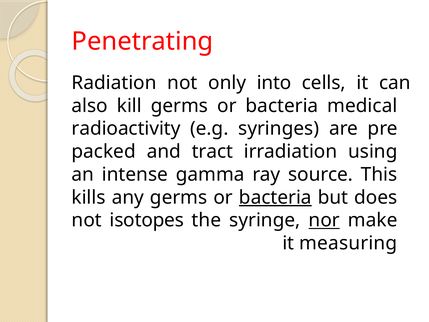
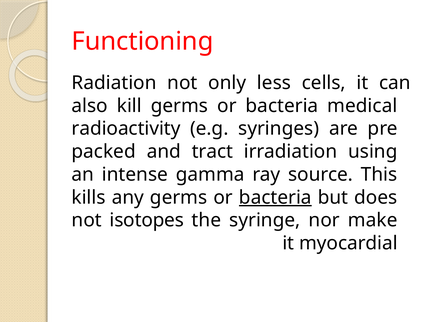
Penetrating: Penetrating -> Functioning (143, 41)
into: into -> less (274, 83)
nor underline: present -> none (324, 220)
measuring: measuring -> myocardial (348, 243)
